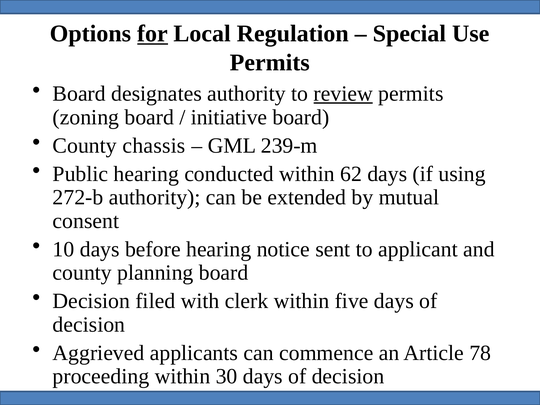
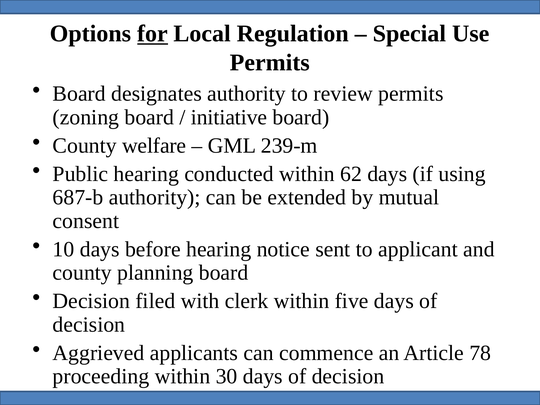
review underline: present -> none (343, 94)
chassis: chassis -> welfare (154, 146)
272-b: 272-b -> 687-b (78, 197)
